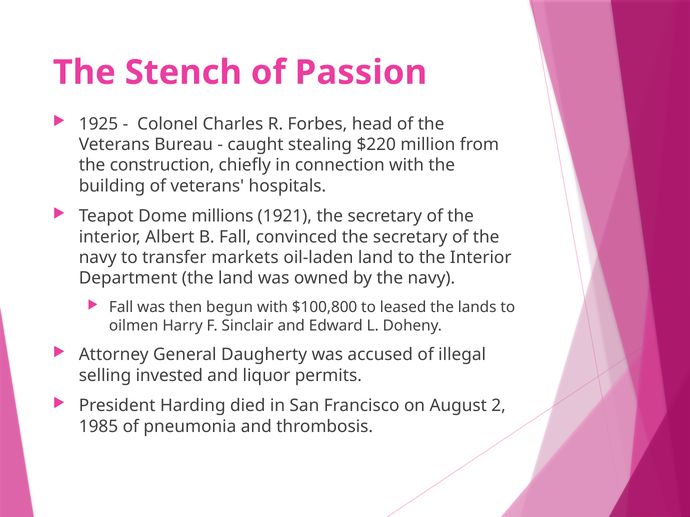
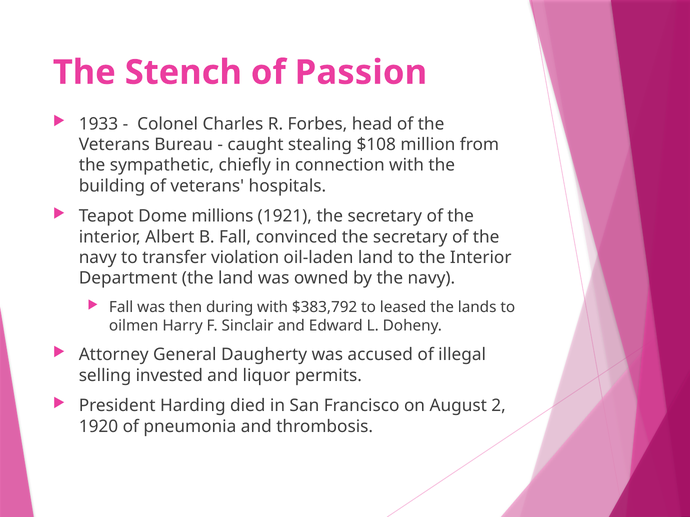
1925: 1925 -> 1933 (98, 124)
$220: $220 -> $108 (376, 145)
construction: construction -> sympathetic (162, 165)
markets: markets -> violation (245, 258)
begun: begun -> during (230, 307)
$100,800: $100,800 -> $383,792 (325, 307)
1985: 1985 -> 1920 (98, 427)
